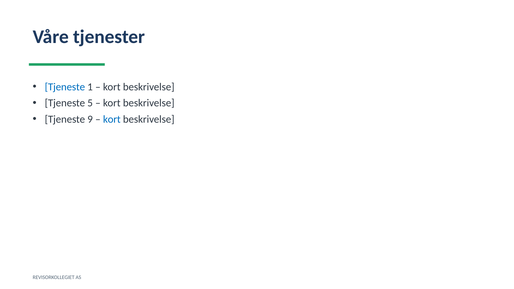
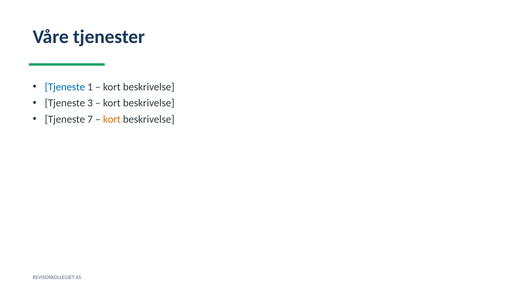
5: 5 -> 3 (90, 103)
9: 9 -> 7 (90, 119)
kort colour: blue -> orange (112, 119)
